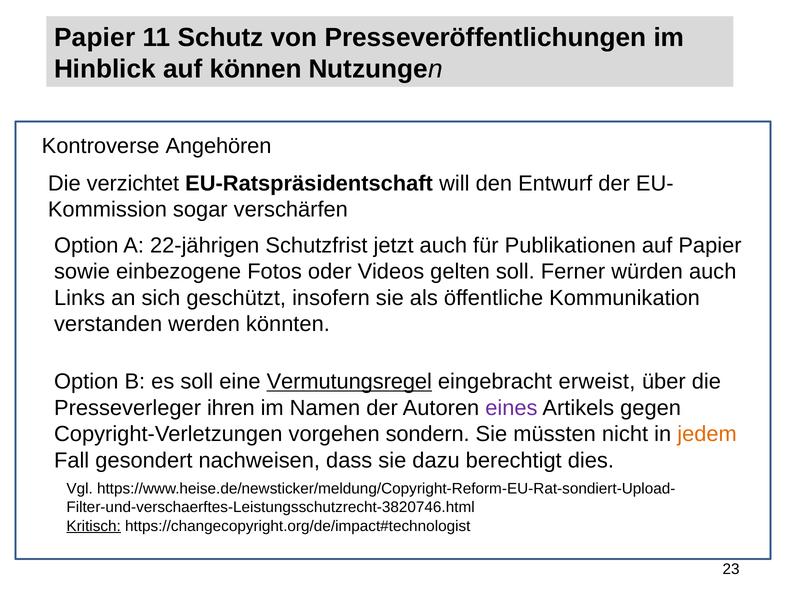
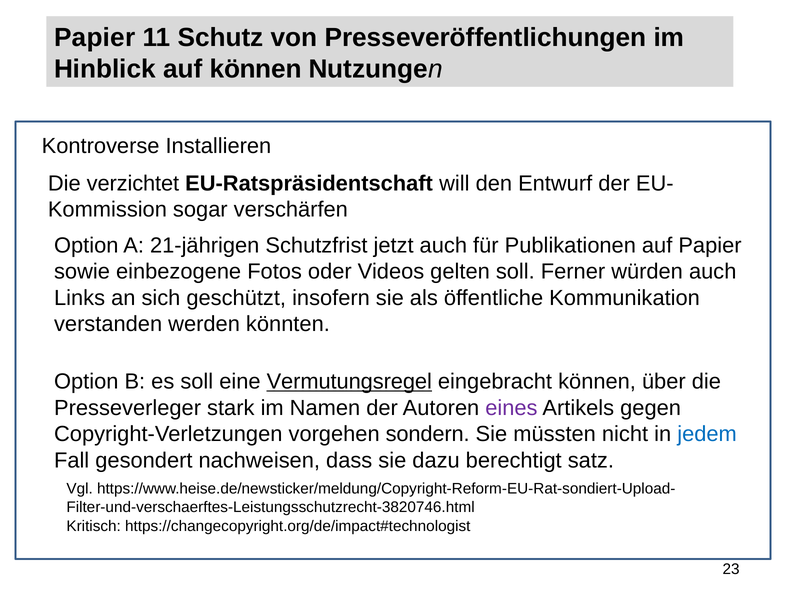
Angehören: Angehören -> Installieren (218, 146)
22-jährigen: 22-jährigen -> 21-jährigen (205, 245)
eingebracht erweist: erweist -> können (597, 381)
ihren: ihren -> stark (231, 408)
jedem colour: orange -> blue (707, 434)
dies: dies -> satz (591, 460)
Kritisch underline: present -> none (94, 526)
